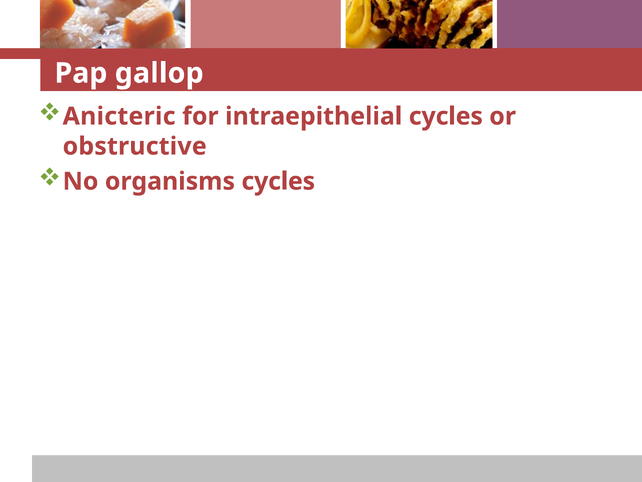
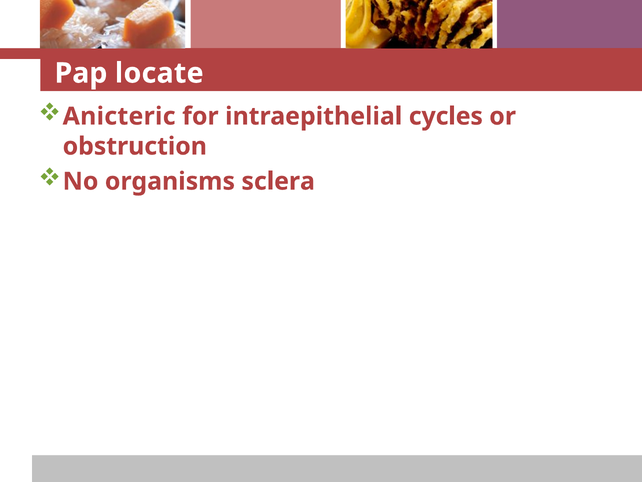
gallop: gallop -> locate (159, 73)
obstructive: obstructive -> obstruction (135, 146)
organisms cycles: cycles -> sclera (278, 181)
